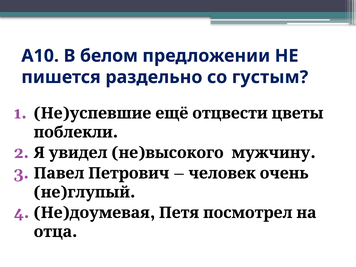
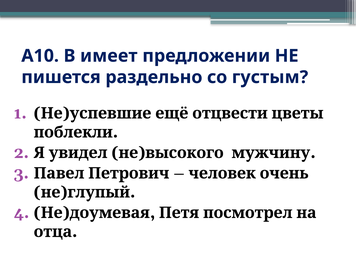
белом: белом -> имеет (109, 56)
